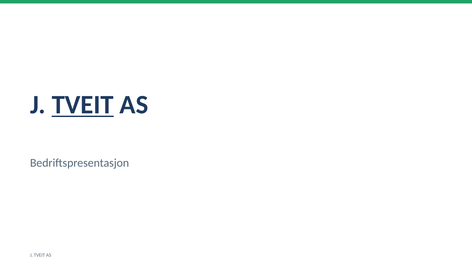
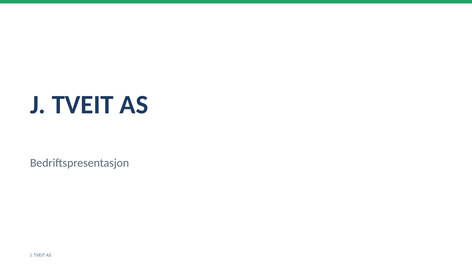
TVEIT underline: present -> none (83, 105)
